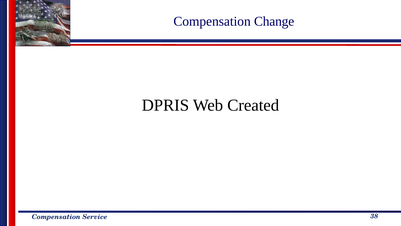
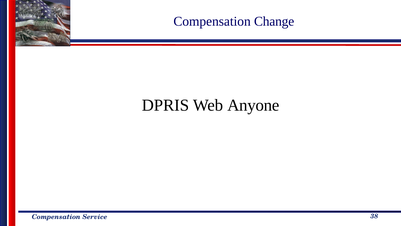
Created: Created -> Anyone (253, 105)
